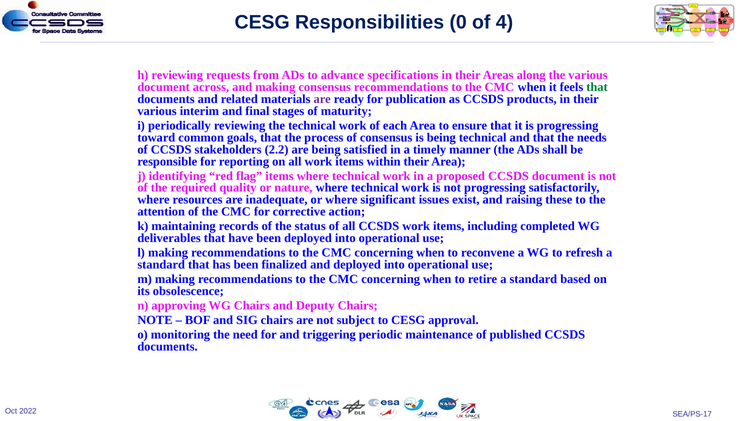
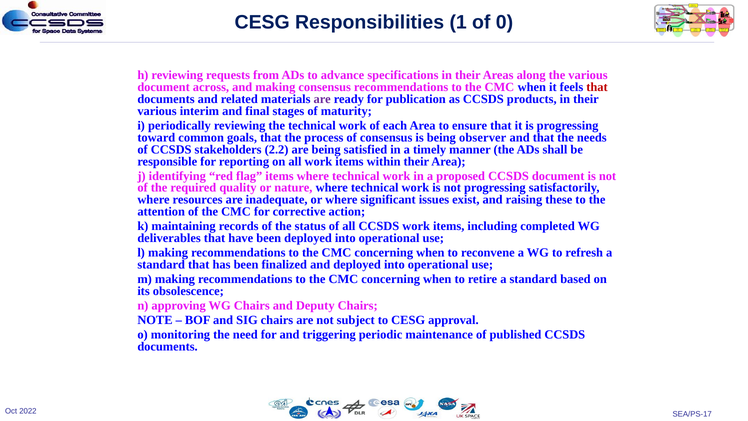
0: 0 -> 1 (458, 23)
4: 4 -> 0 (504, 23)
that colour: green -> red (597, 87)
being technical: technical -> observer (483, 137)
